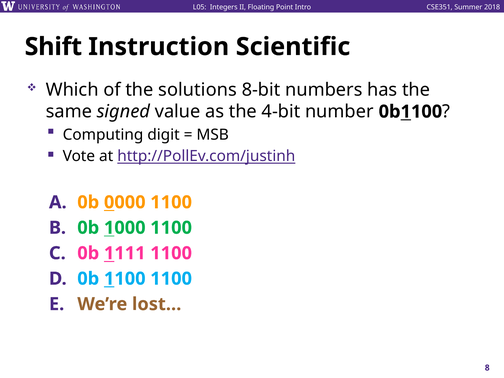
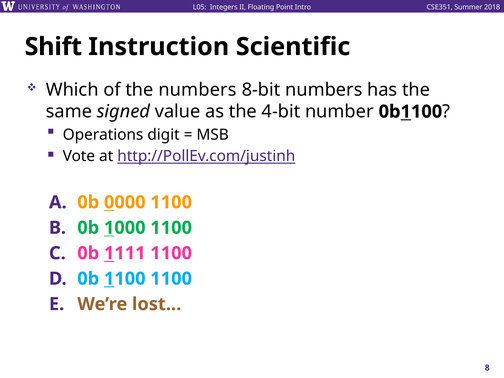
the solutions: solutions -> numbers (198, 90)
Computing: Computing -> Operations (103, 135)
